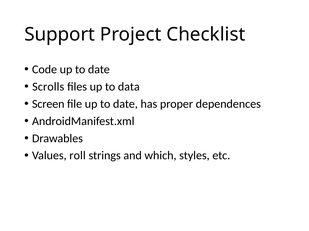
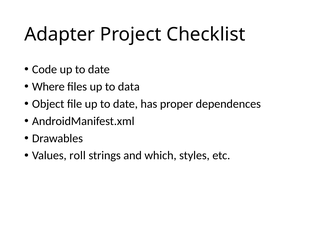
Support: Support -> Adapter (60, 35)
Scrolls: Scrolls -> Where (48, 87)
Screen: Screen -> Object (48, 104)
